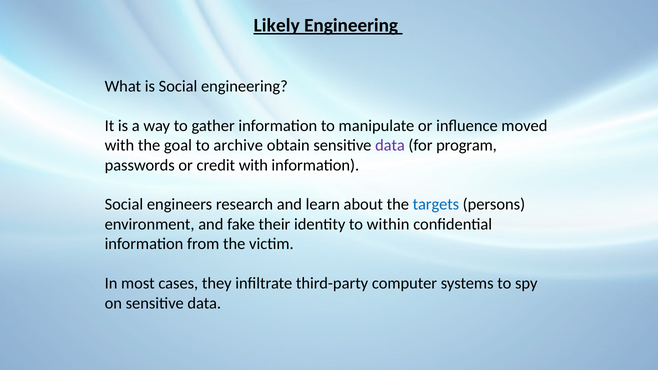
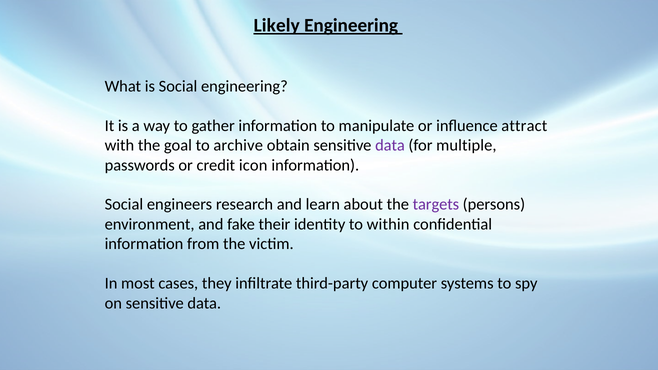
moved: moved -> attract (524, 126)
program: program -> multiple (466, 145)
credit with: with -> icon (253, 165)
targets colour: blue -> purple (436, 205)
